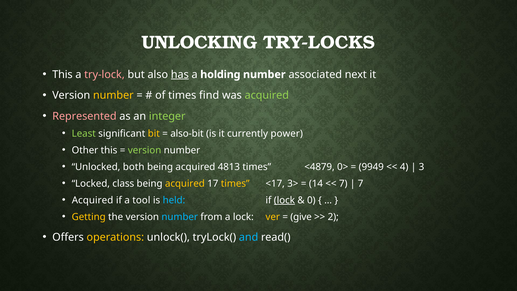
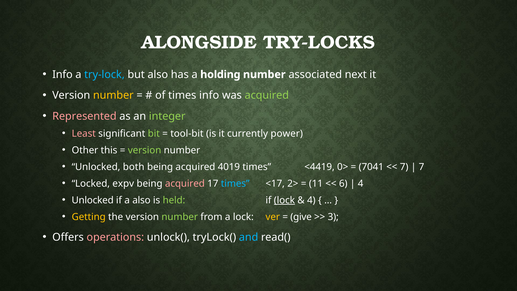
UNLOCKING: UNLOCKING -> ALONGSIDE (199, 43)
This: This -> Info (62, 74)
try-lock colour: pink -> light blue (104, 74)
has underline: present -> none (180, 74)
times find: find -> info (209, 95)
Least colour: light green -> pink (84, 133)
bit colour: yellow -> light green (154, 133)
also-bit: also-bit -> tool-bit (187, 133)
4813: 4813 -> 4019 (229, 167)
<4879: <4879 -> <4419 (319, 167)
9949: 9949 -> 7041 (371, 167)
4: 4 -> 7 (404, 167)
3: 3 -> 7 (421, 167)
class: class -> expv (123, 183)
acquired colour: yellow -> pink (185, 183)
times colour: yellow -> light blue (235, 183)
3>: 3> -> 2> (293, 183)
14: 14 -> 11 (316, 183)
7: 7 -> 6 (343, 183)
7: 7 -> 4 (361, 183)
Acquired: Acquired -> Unlocked (93, 200)
a tool: tool -> also (141, 200)
held colour: light blue -> light green (174, 200)
0: 0 -> 4 (311, 200)
number colour: light blue -> light green (180, 217)
2: 2 -> 3 (333, 217)
operations colour: yellow -> pink (115, 237)
